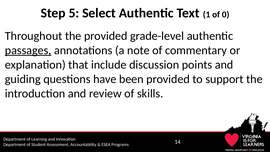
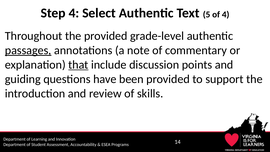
Step 5: 5 -> 4 (74, 13)
1: 1 -> 5 (207, 15)
of 0: 0 -> 4 (226, 15)
that underline: none -> present (78, 65)
